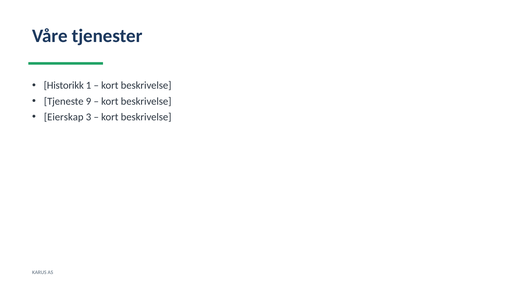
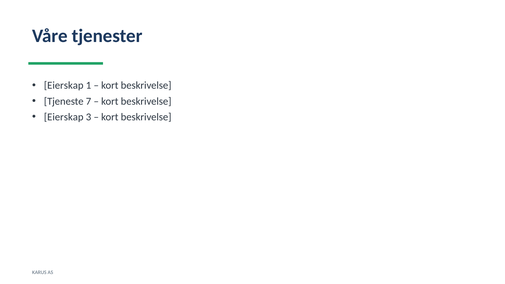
Historikk: Historikk -> Eierskap (64, 86)
9: 9 -> 7 (89, 101)
